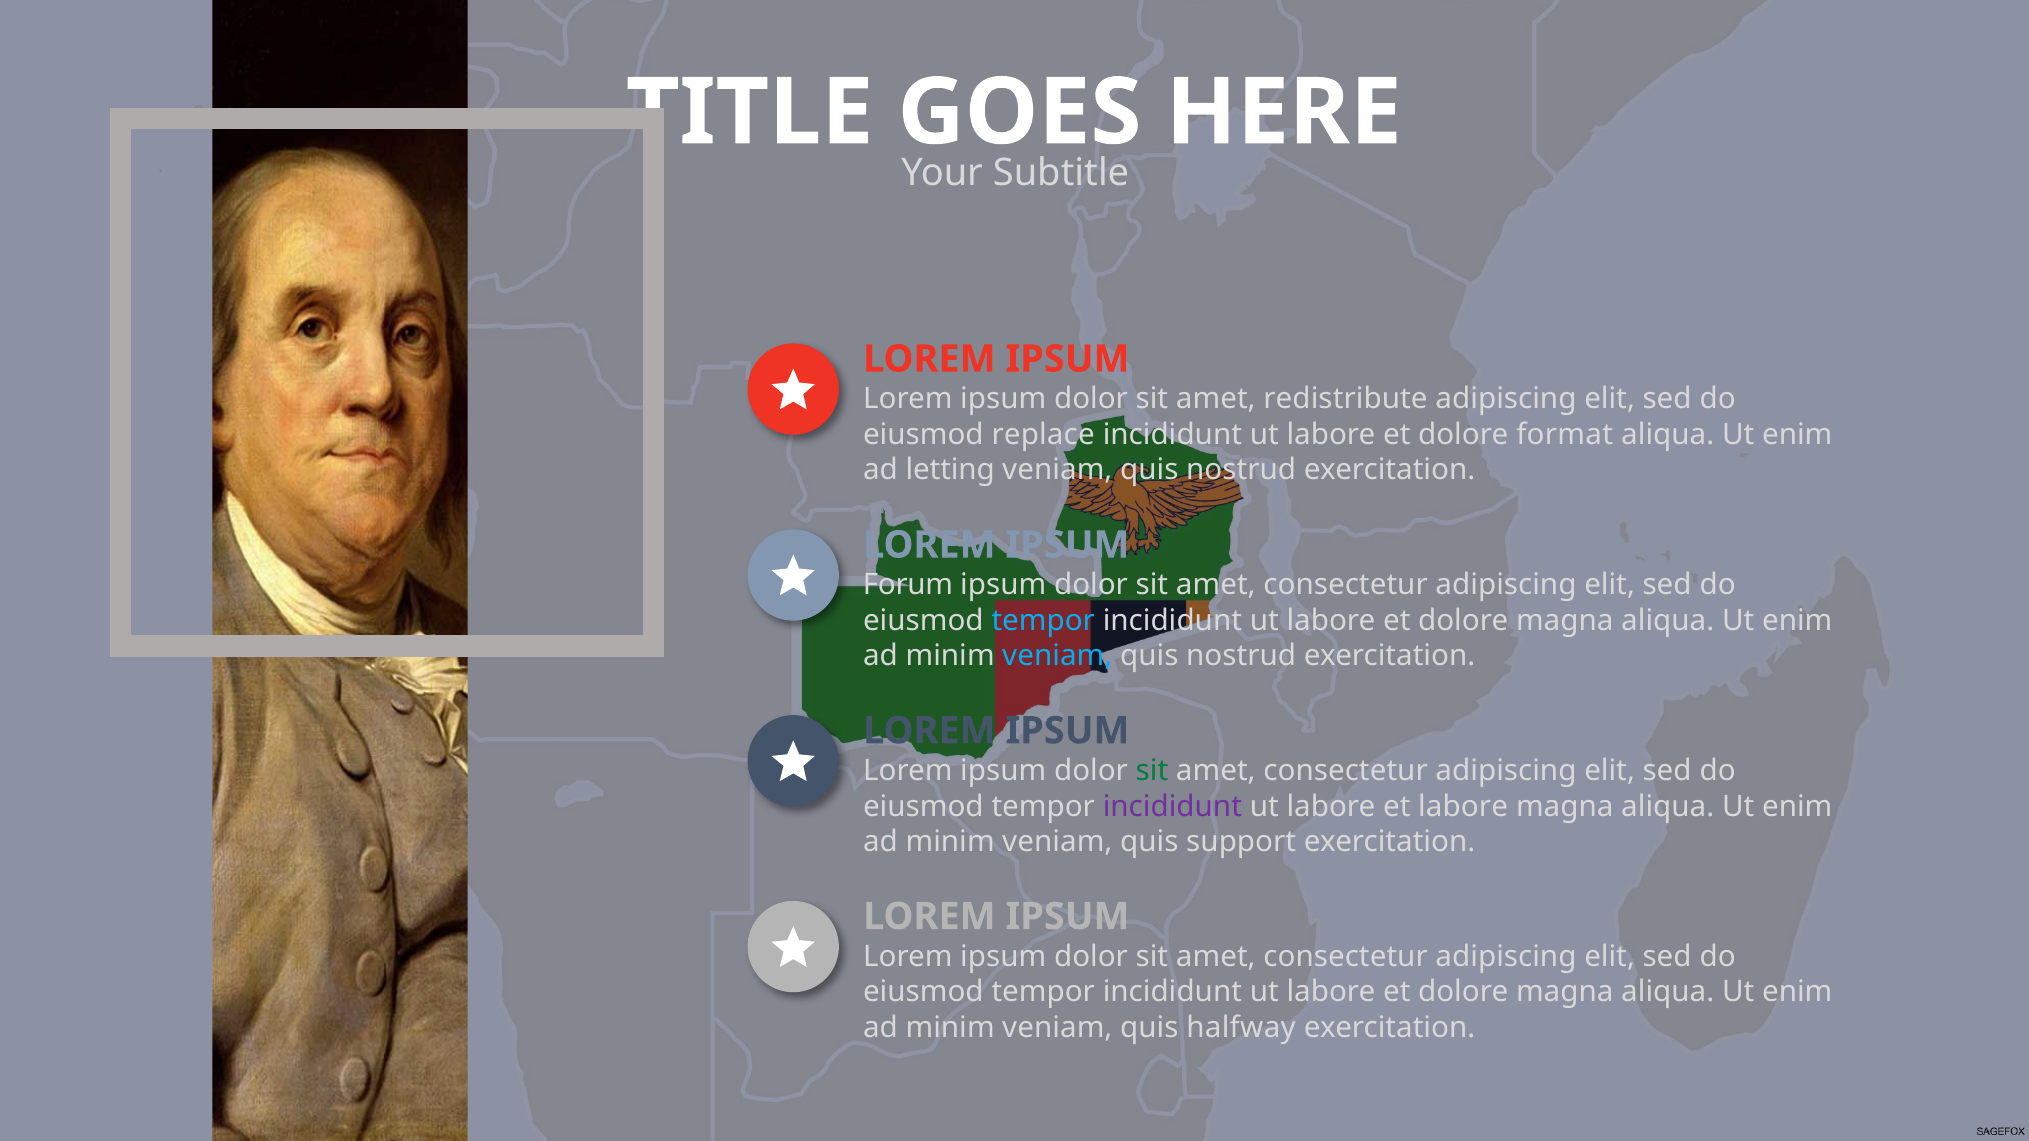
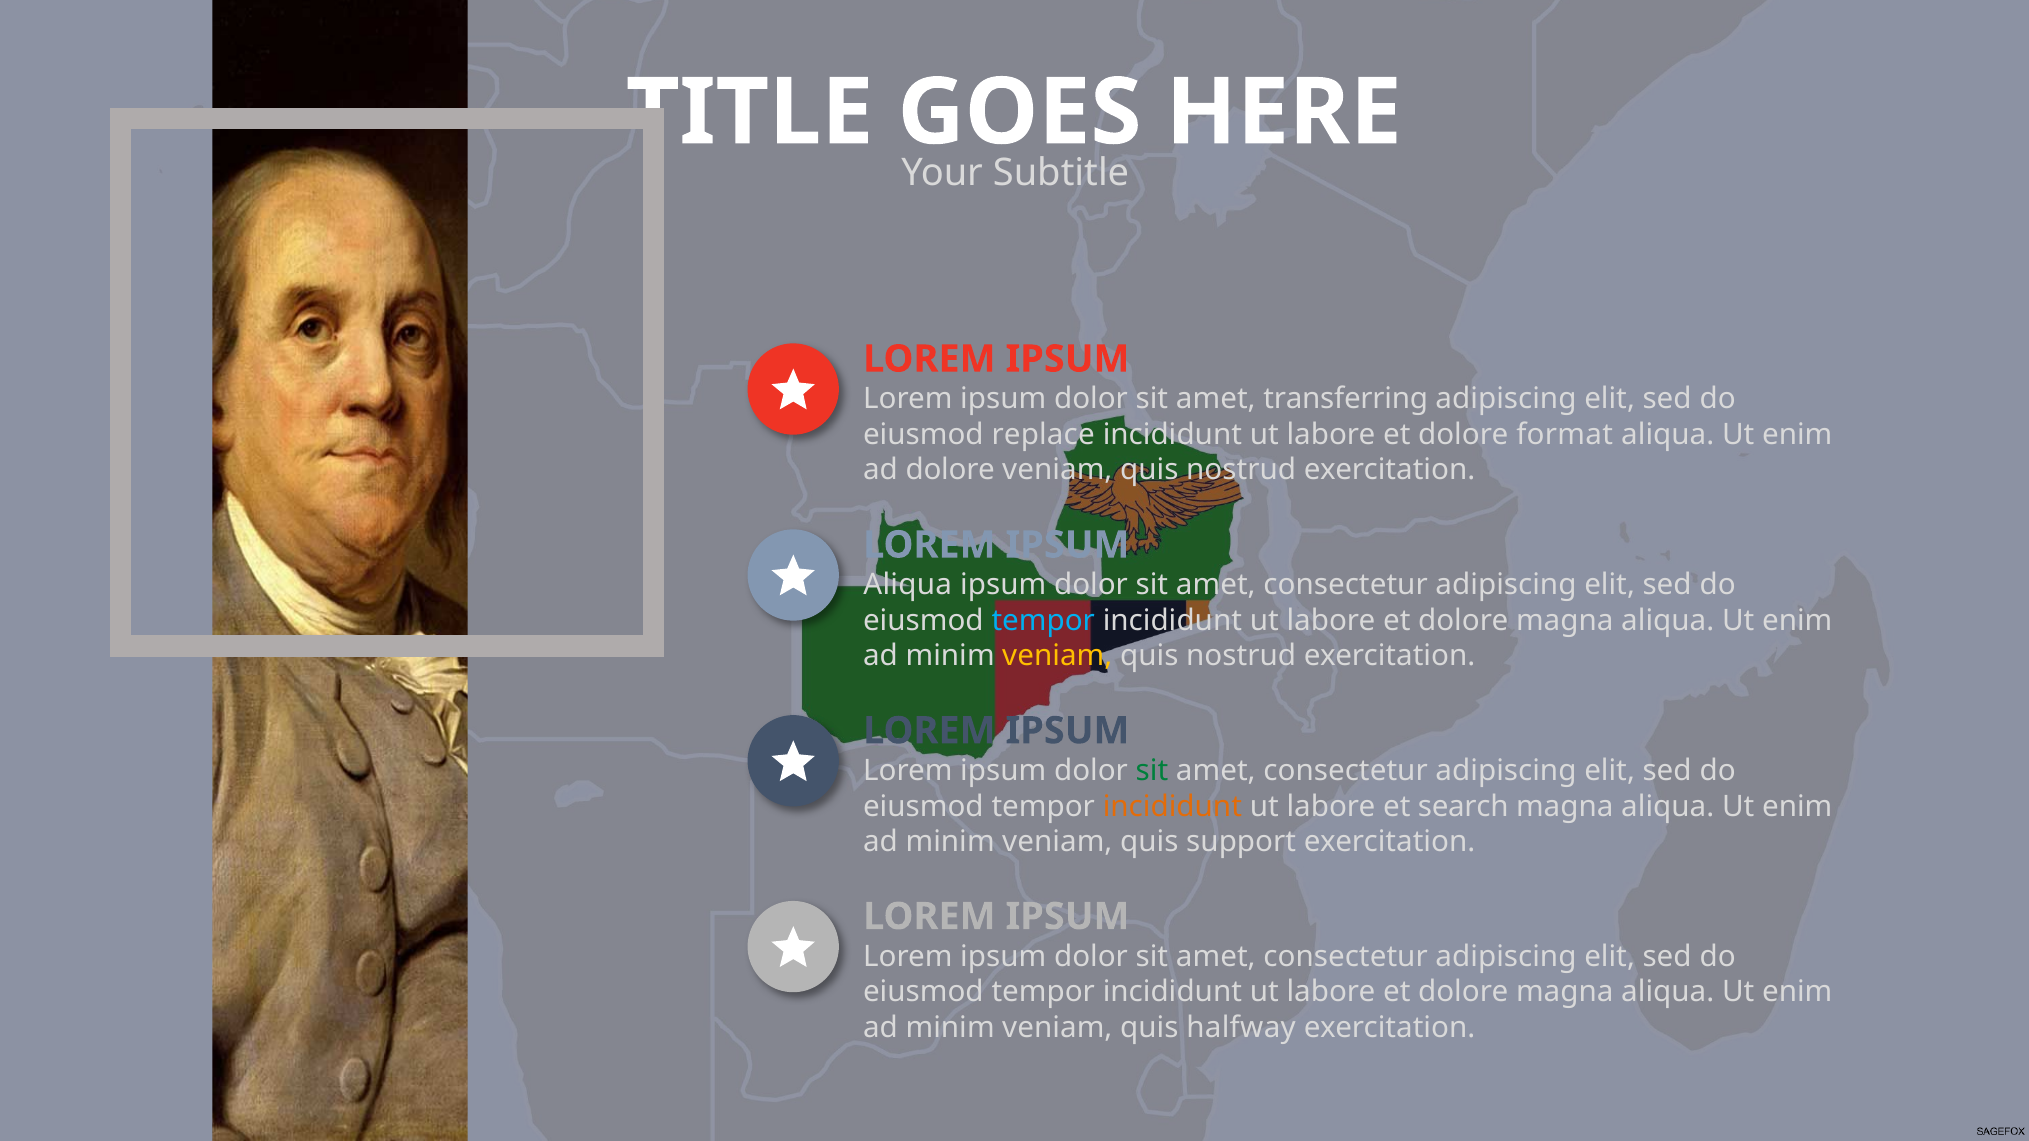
redistribute: redistribute -> transferring (1346, 399)
ad letting: letting -> dolore (950, 470)
Forum: Forum -> Aliqua (908, 585)
veniam colour: light blue -> yellow (1057, 656)
incididunt colour: purple -> orange (1172, 806)
et labore: labore -> search (1463, 806)
